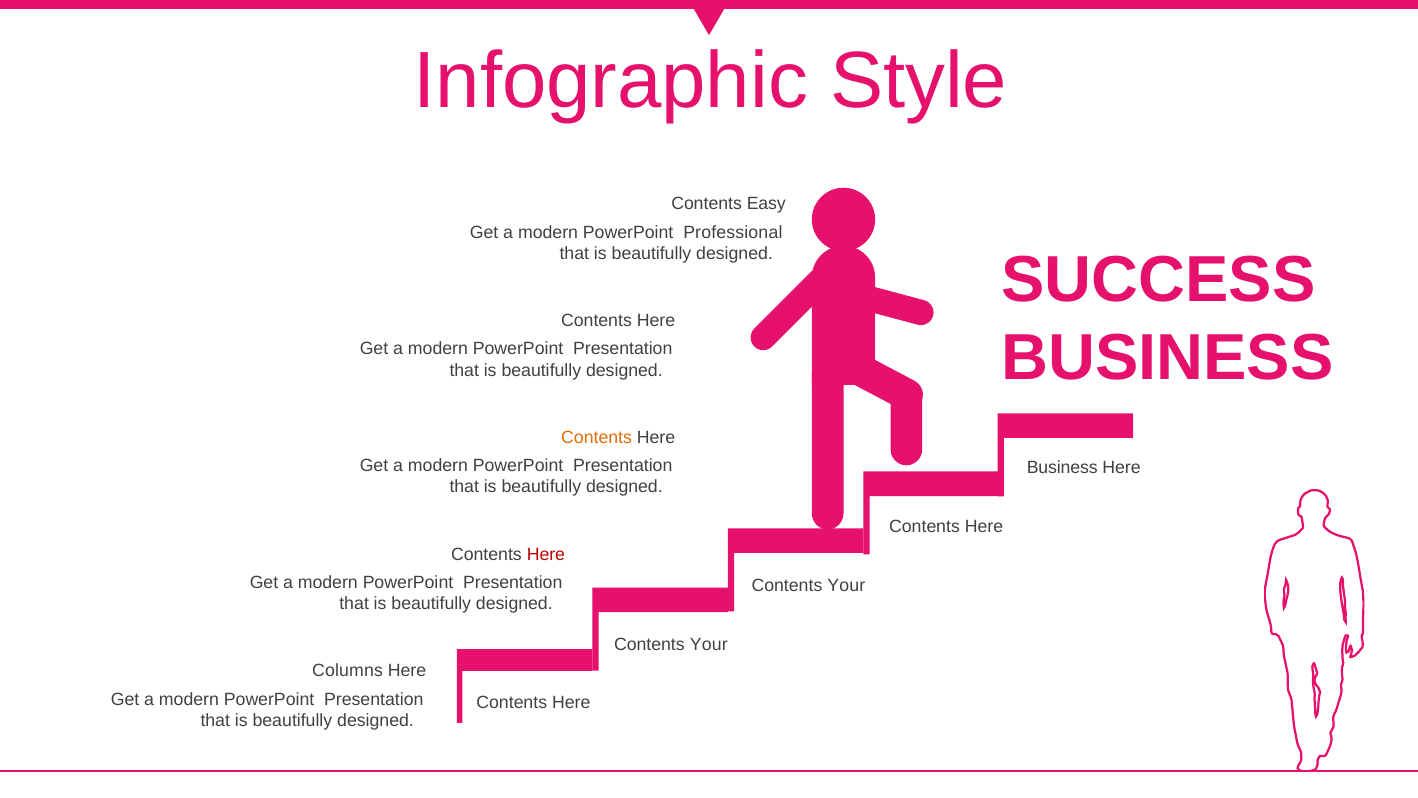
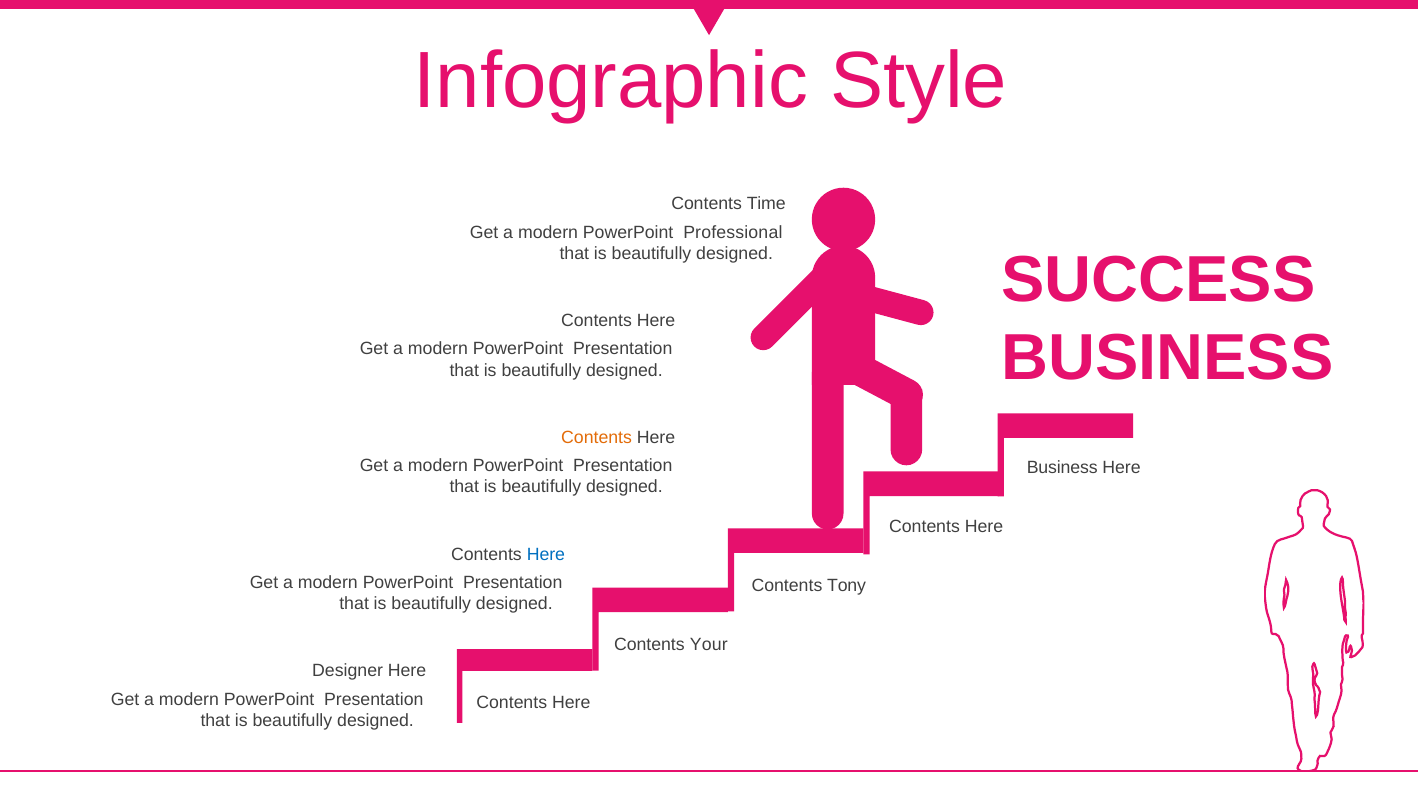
Easy: Easy -> Time (766, 204)
Here colour: red -> blue (546, 554)
Your: Your -> Tony (847, 585)
Columns: Columns -> Designer (348, 671)
